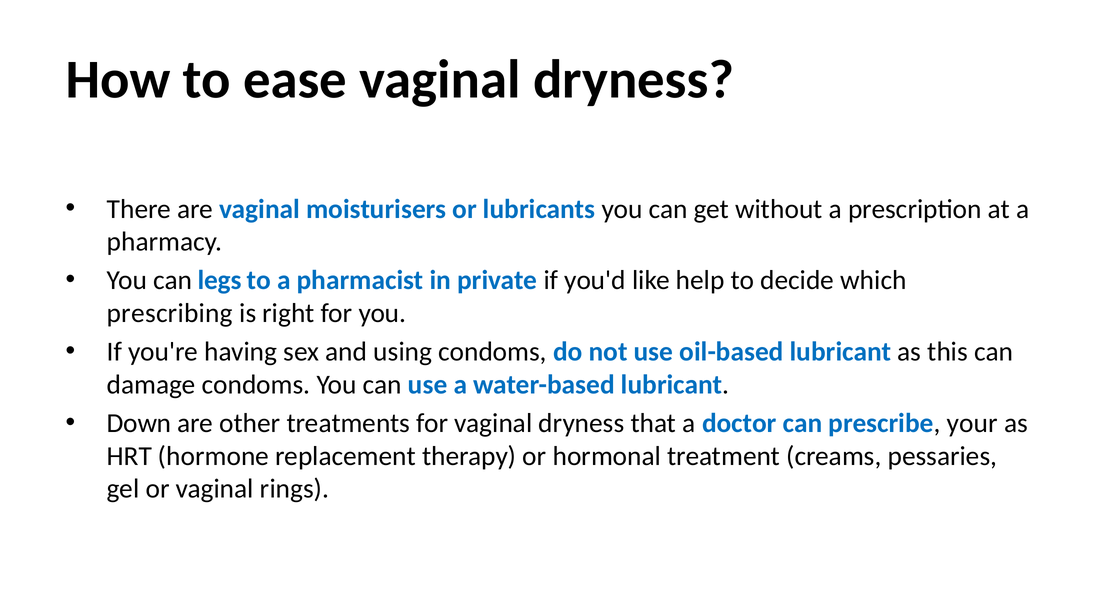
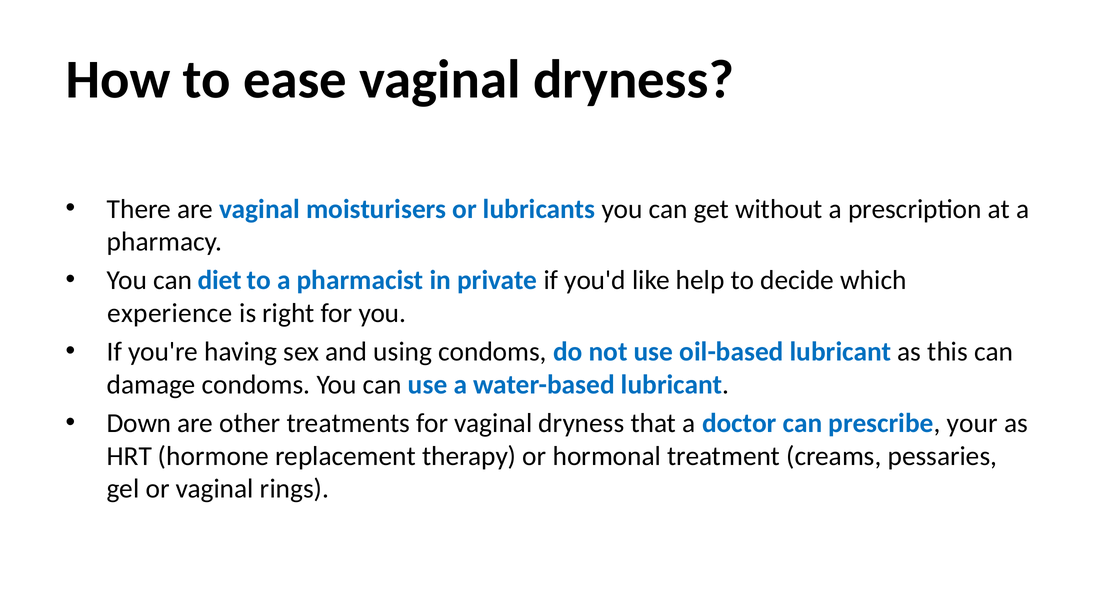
legs: legs -> diet (220, 281)
prescribing: prescribing -> experience (170, 313)
